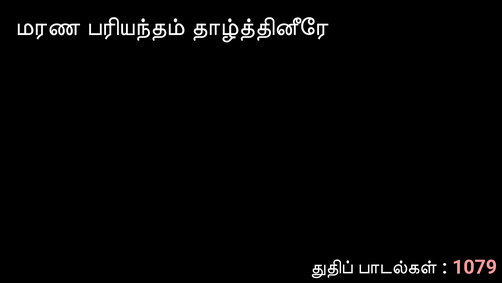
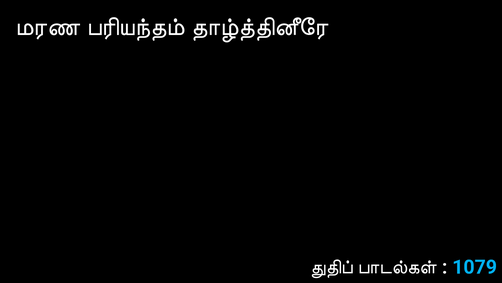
1079 colour: pink -> light blue (475, 267)
